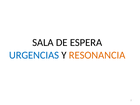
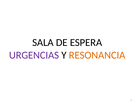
URGENCIAS colour: blue -> purple (34, 55)
